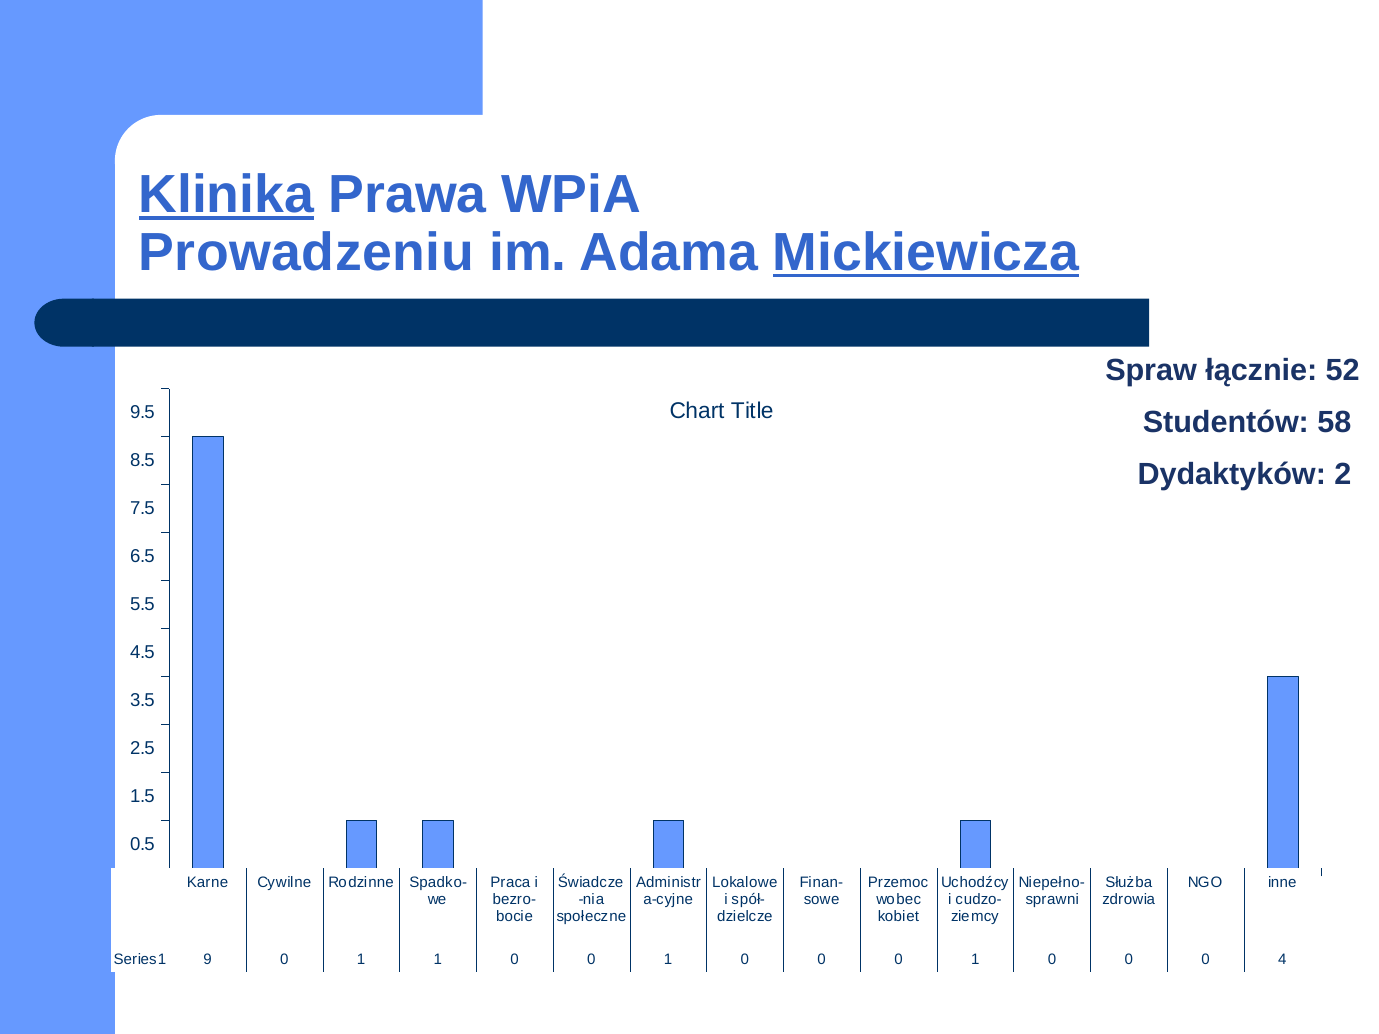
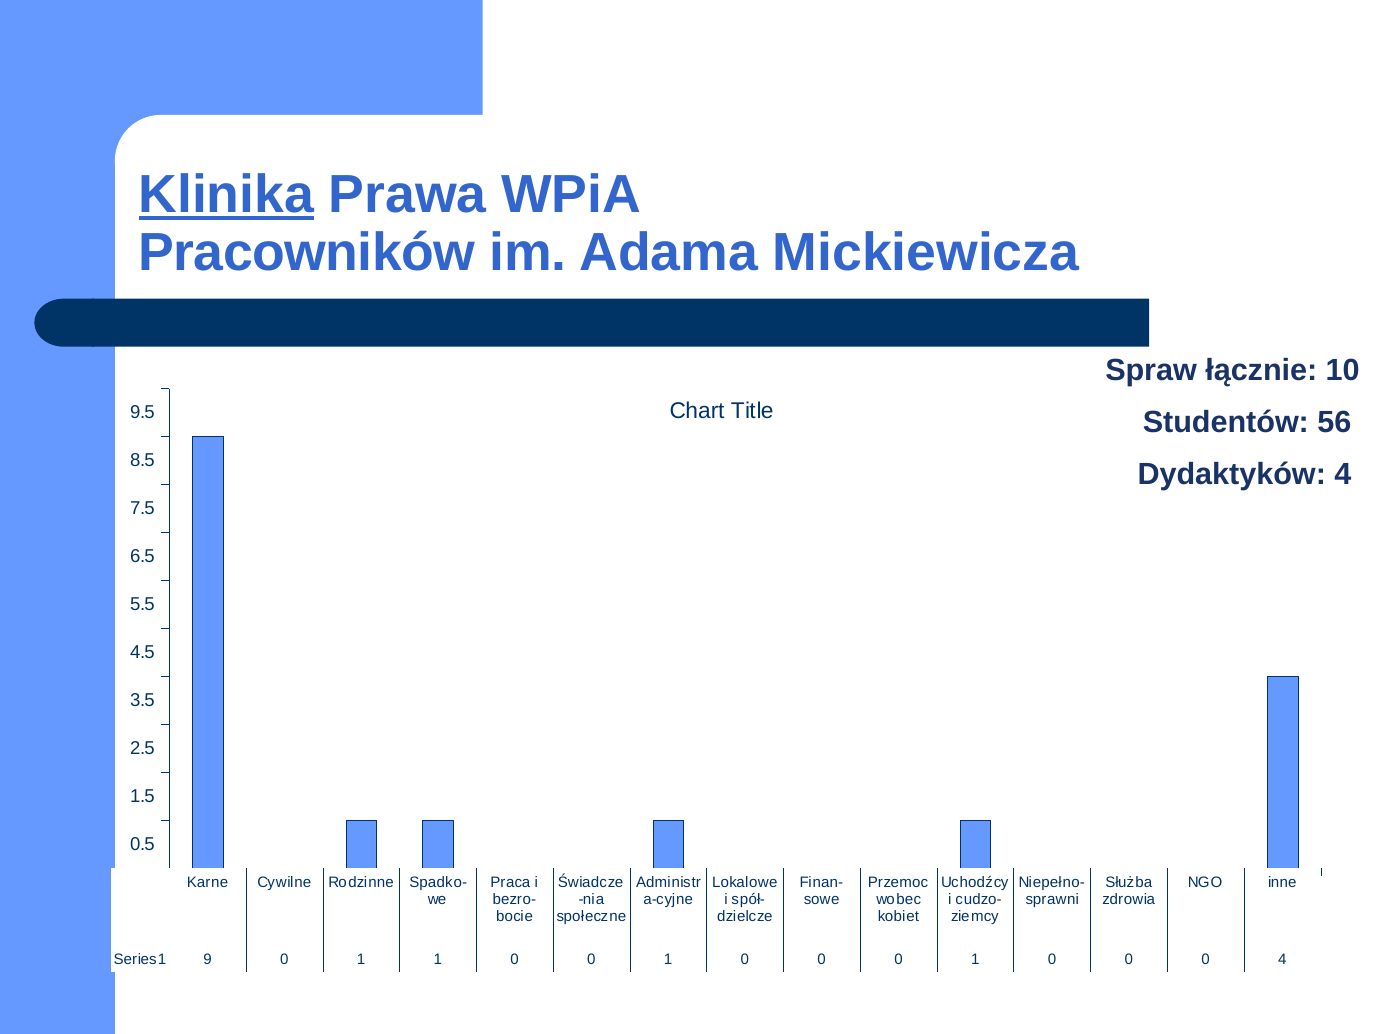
Prowadzeniu: Prowadzeniu -> Pracowników (307, 253)
Mickiewicza underline: present -> none (926, 253)
52: 52 -> 10 (1343, 371)
58: 58 -> 56 (1334, 423)
Dydaktyków 2: 2 -> 4 (1343, 475)
